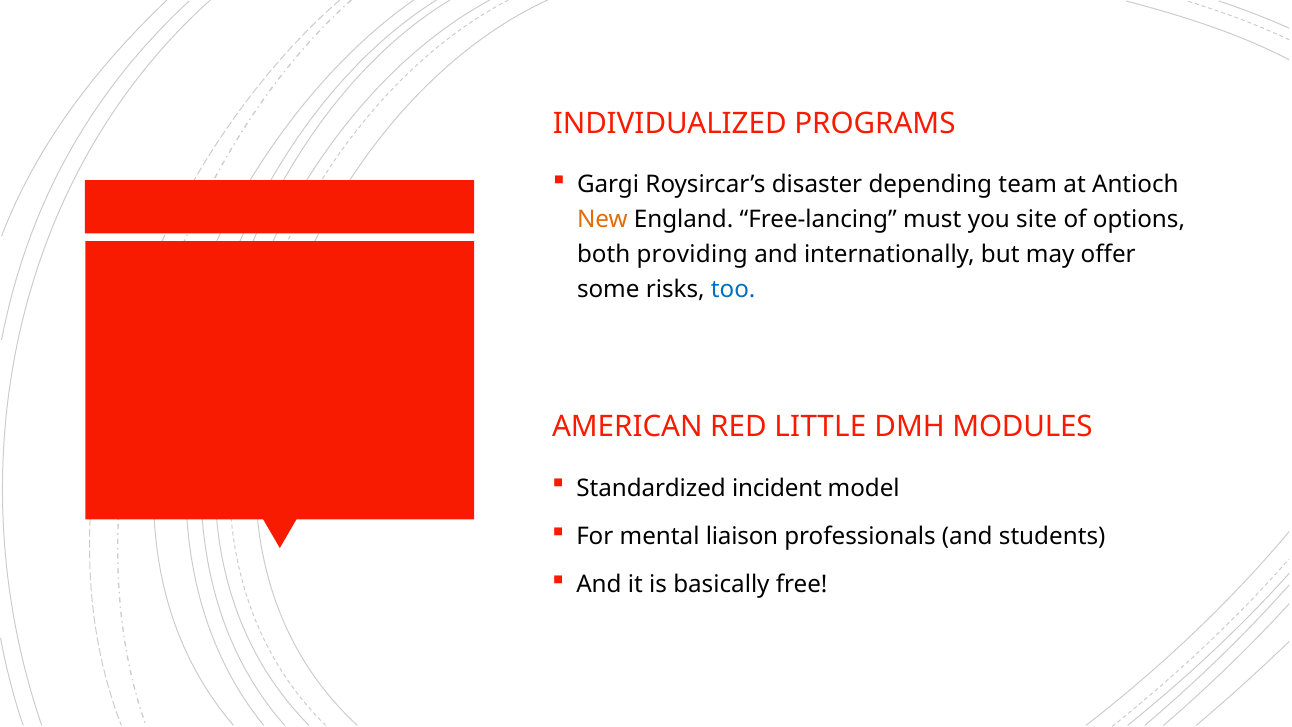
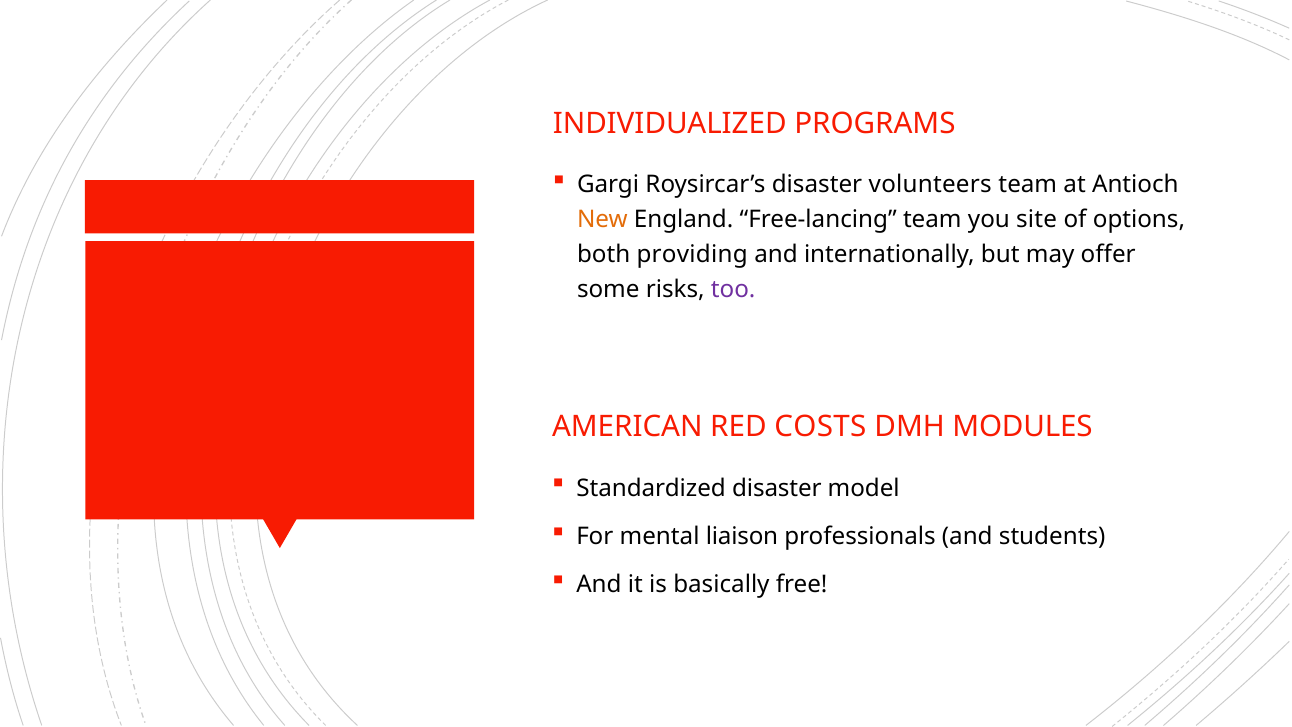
depending: depending -> volunteers (930, 185)
Free-lancing must: must -> team (932, 220)
too colour: blue -> purple (733, 289)
LITTLE: LITTLE -> COSTS (820, 427)
Standardized incident: incident -> disaster (777, 488)
